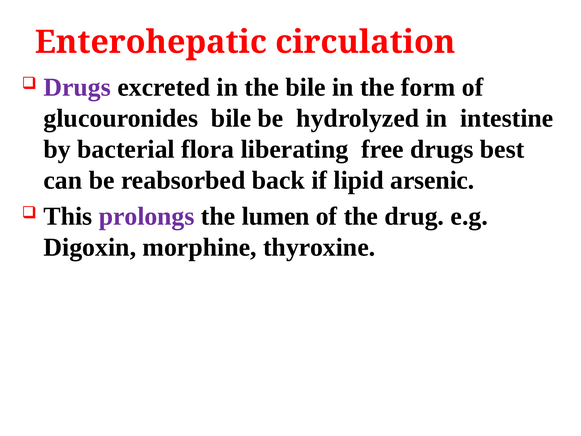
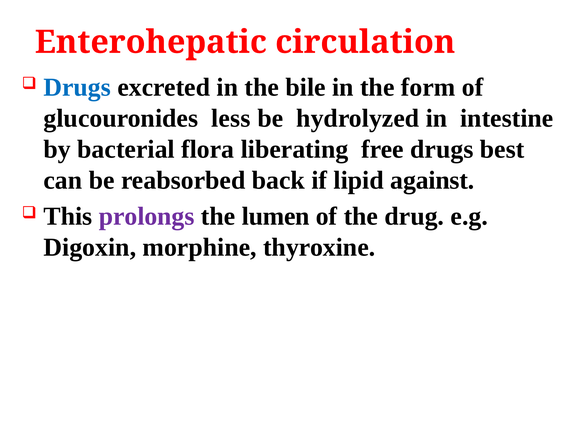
Drugs colour: purple -> blue (77, 87)
glucouronides bile: bile -> less (231, 118)
arsenic: arsenic -> against (432, 180)
